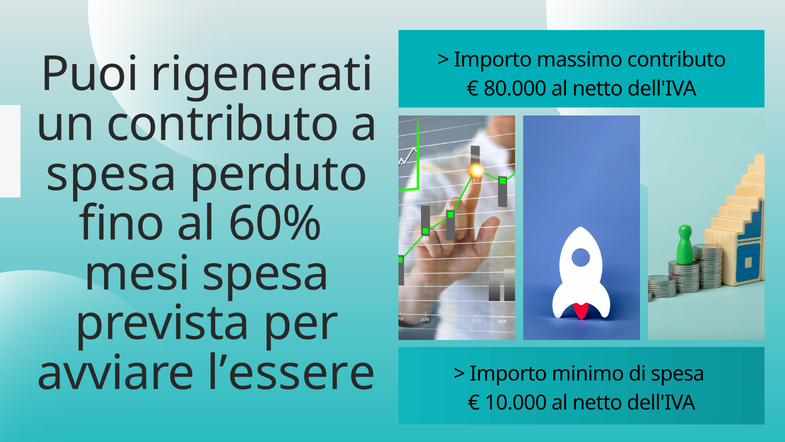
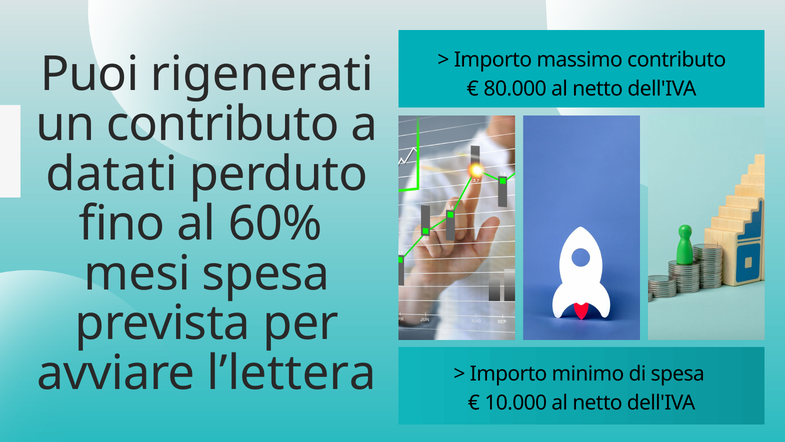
spesa: spesa -> datati (112, 174)
l’essere: l’essere -> l’lettera (291, 373)
